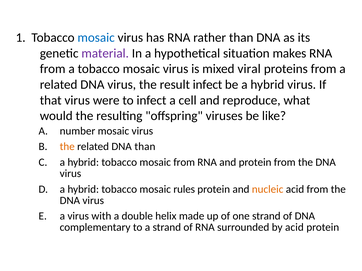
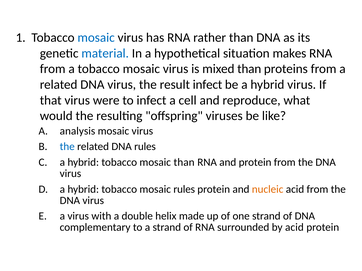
material colour: purple -> blue (105, 53)
mixed viral: viral -> than (249, 69)
number: number -> analysis (77, 131)
the colour: orange -> blue (67, 147)
DNA than: than -> rules (145, 147)
mosaic from: from -> than (184, 163)
